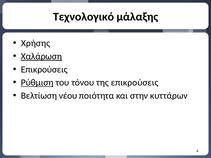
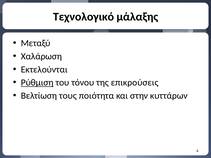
Χρήσης: Χρήσης -> Μεταξύ (36, 43)
Χαλάρωση underline: present -> none (41, 56)
Επικρούσεις: Επικρούσεις -> Εκτελούνται (44, 70)
νέου: νέου -> τους (68, 96)
